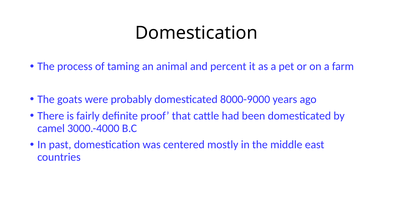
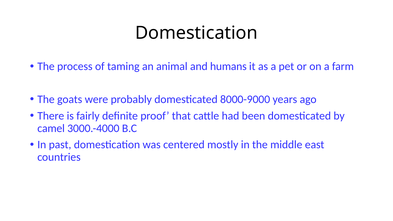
percent: percent -> humans (228, 66)
